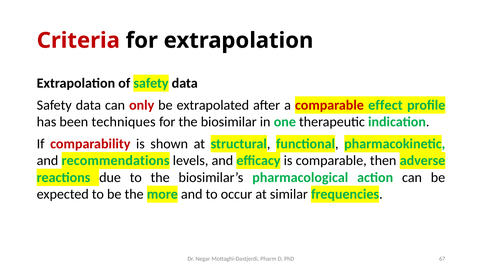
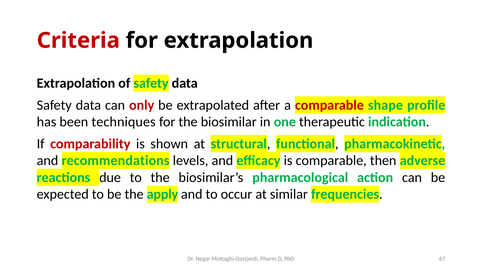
effect: effect -> shape (385, 105)
more: more -> apply (162, 194)
